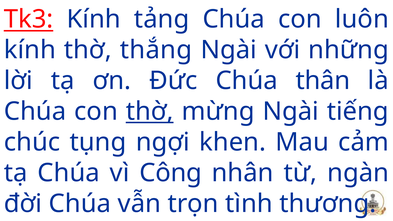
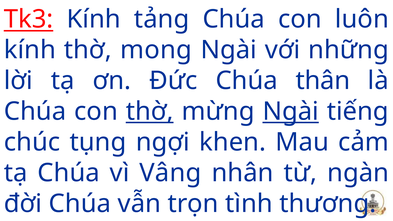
thắng: thắng -> mong (156, 50)
Ngài underline: none -> present (291, 111)
Công: Công -> Vâng (170, 173)
